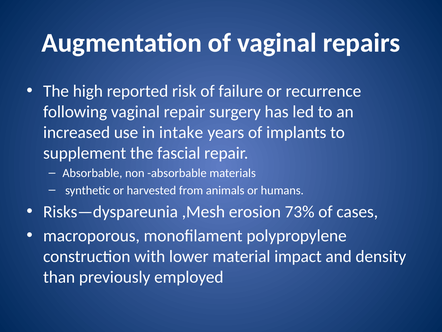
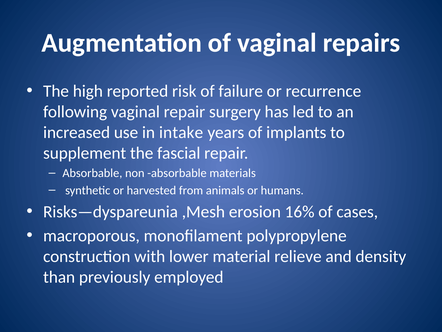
73%: 73% -> 16% (300, 211)
impact: impact -> relieve (298, 256)
